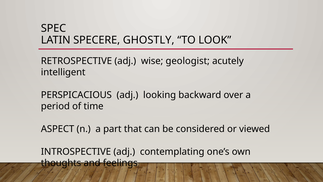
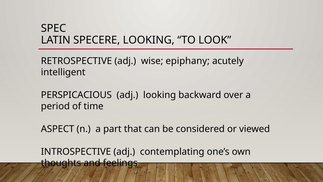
SPECERE GHOSTLY: GHOSTLY -> LOOKING (149, 40)
geologist: geologist -> epiphany (188, 61)
